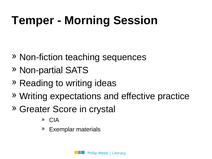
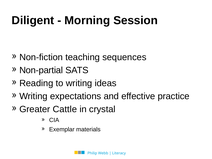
Temper: Temper -> Diligent (33, 20)
Score: Score -> Cattle (65, 109)
